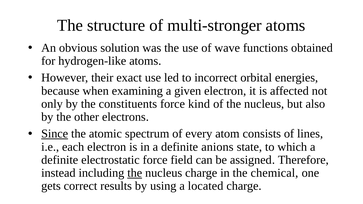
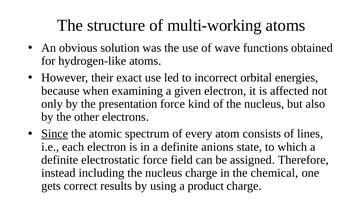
multi-stronger: multi-stronger -> multi-working (215, 26)
constituents: constituents -> presentation (128, 104)
the underline: present -> none (135, 173)
located: located -> product (206, 186)
